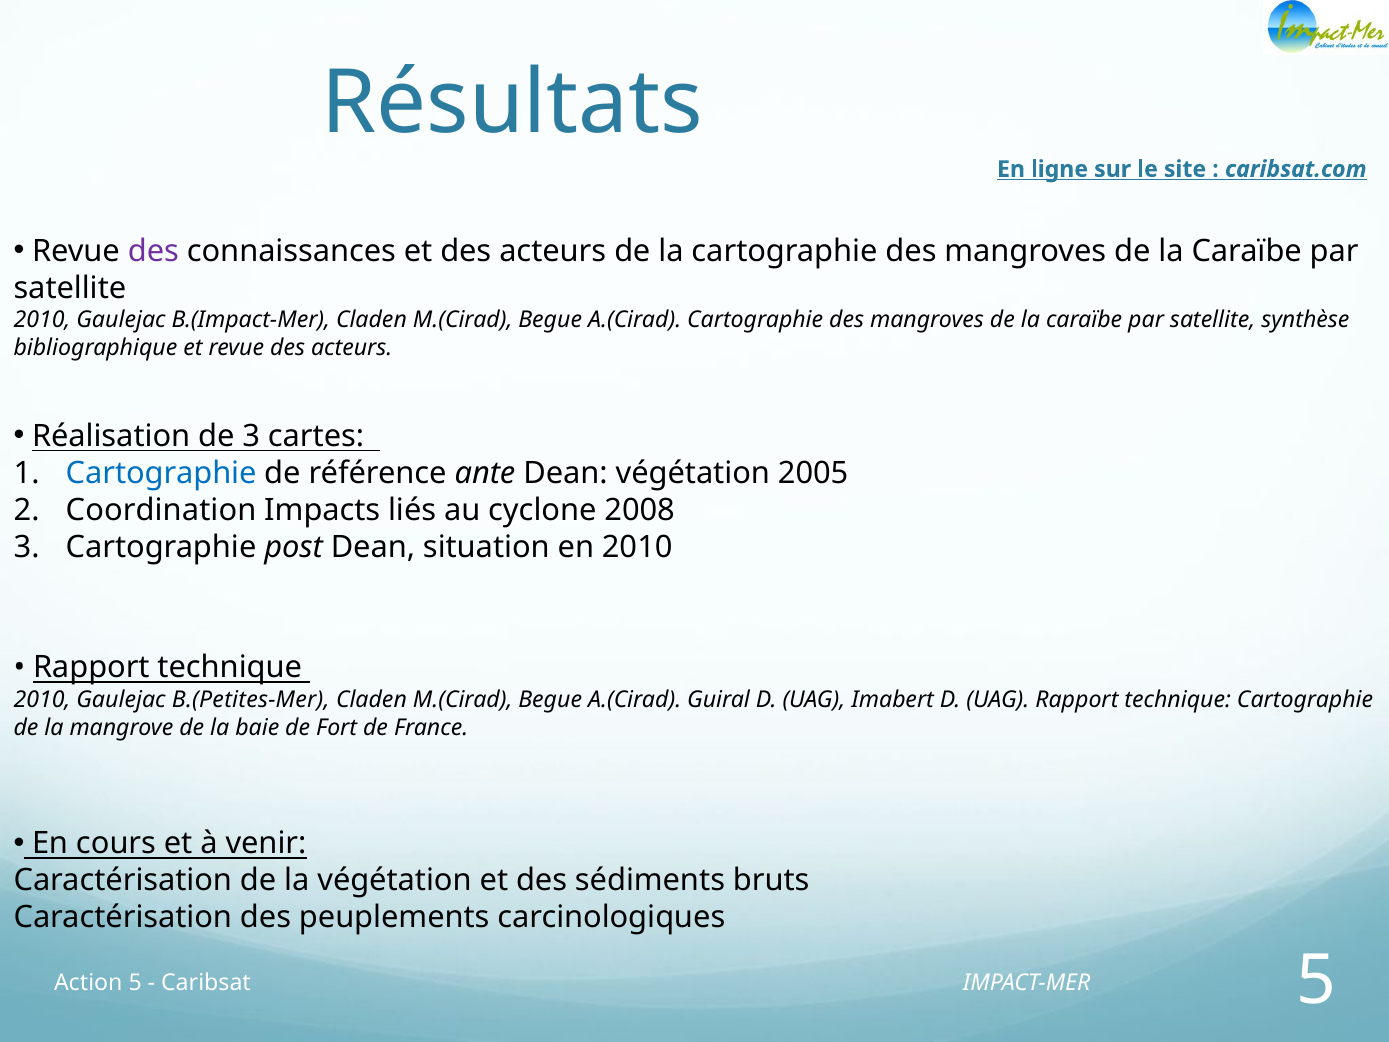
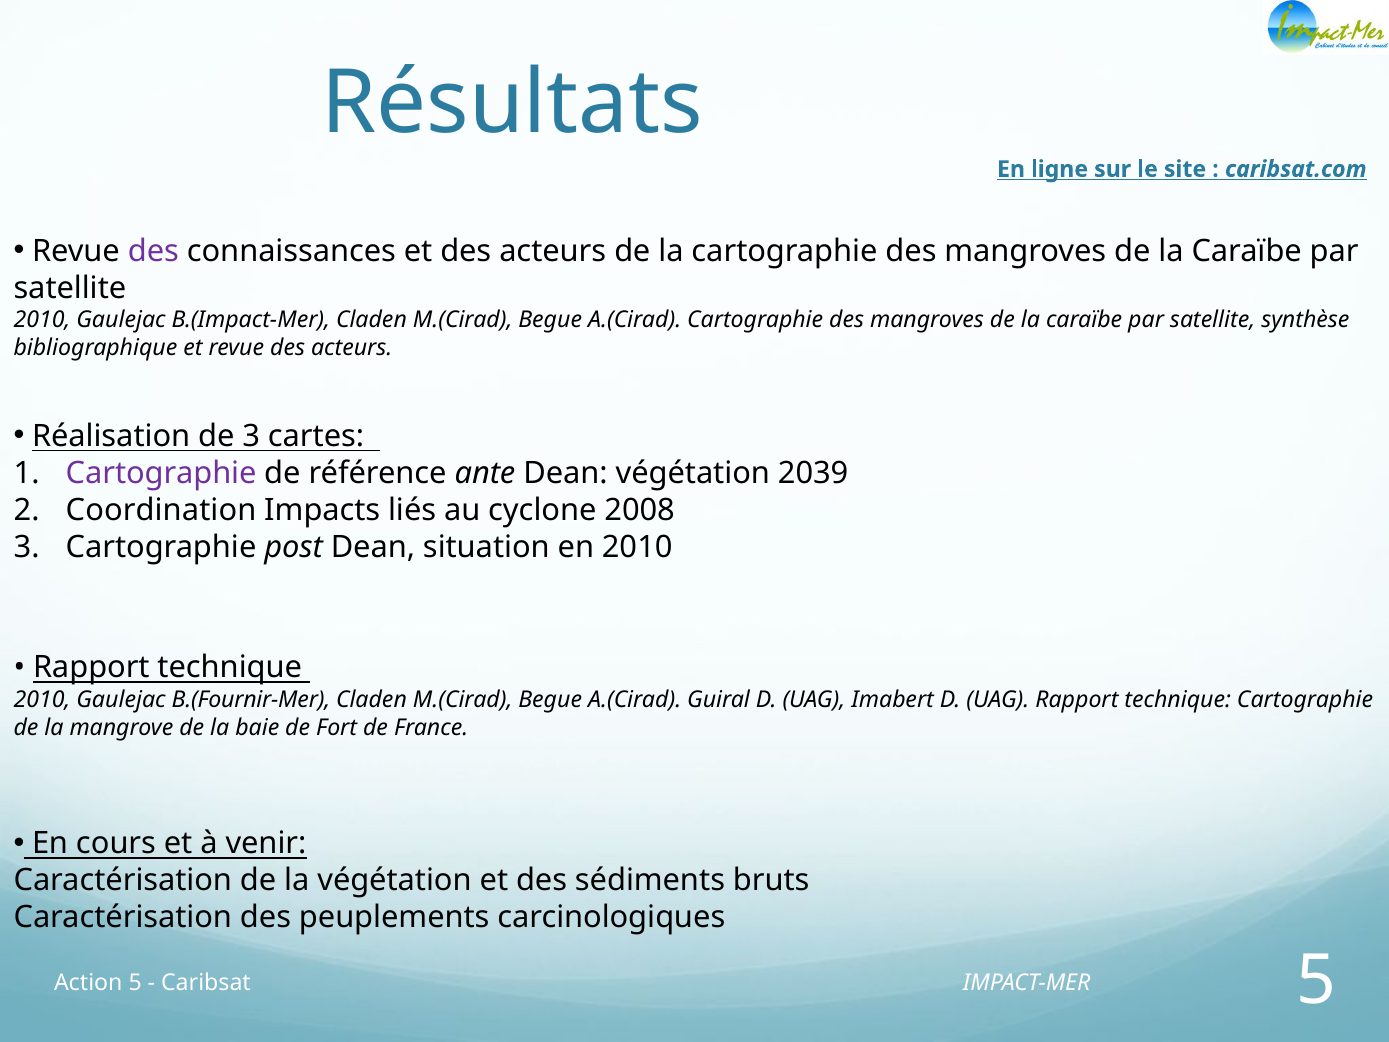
Cartographie colour: blue -> purple (161, 473)
2005: 2005 -> 2039 (813, 473)
B.(Petites-Mer: B.(Petites-Mer -> B.(Fournir-Mer (251, 699)
